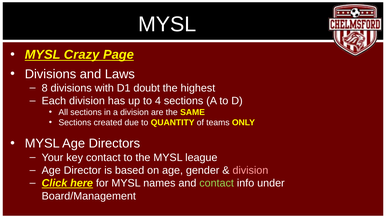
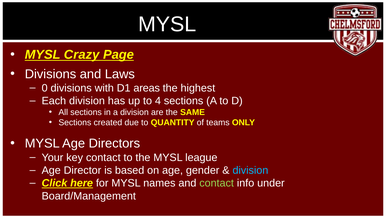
8: 8 -> 0 (45, 88)
doubt: doubt -> areas (147, 88)
division colour: pink -> light blue (250, 170)
